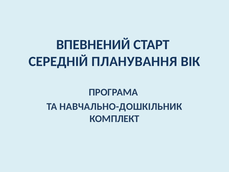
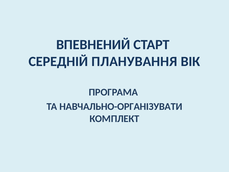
НАВЧАЛЬНО-ДОШКІЛЬНИК: НАВЧАЛЬНО-ДОШКІЛЬНИК -> НАВЧАЛЬНО-ОРГАНІЗУВАТИ (121, 106)
